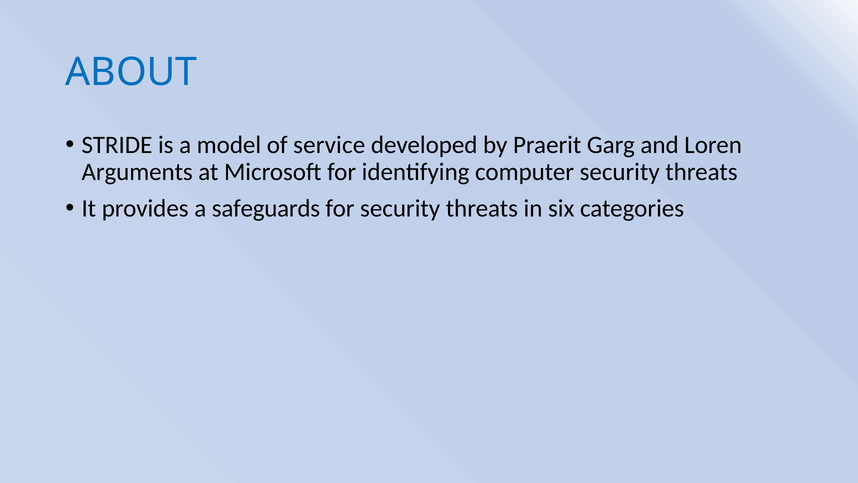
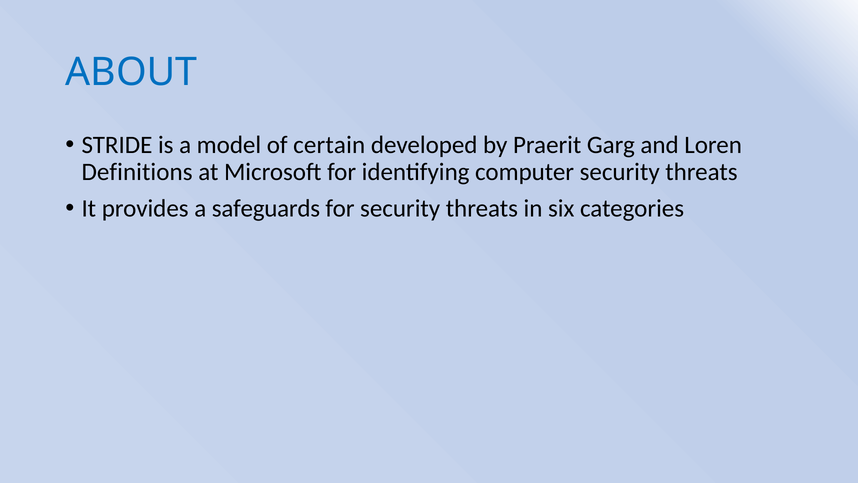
service: service -> certain (329, 145)
Arguments: Arguments -> Definitions (137, 172)
